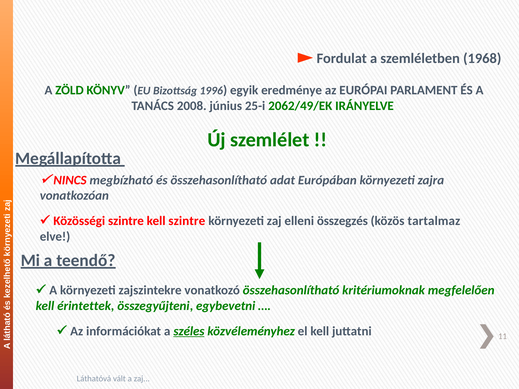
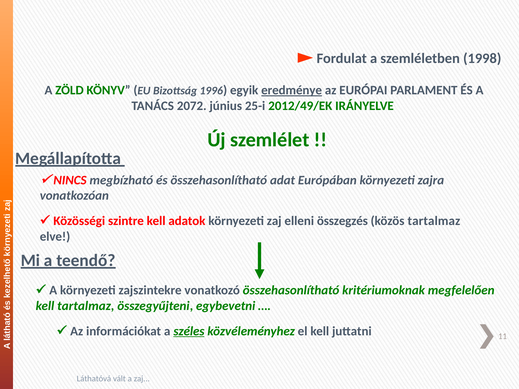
1968: 1968 -> 1998 (482, 59)
eredménye underline: none -> present (292, 90)
2008: 2008 -> 2072 (192, 106)
2062/49/EK: 2062/49/EK -> 2012/49/EK (300, 106)
kell szintre: szintre -> adatok (187, 221)
kell érintettek: érintettek -> tartalmaz (86, 306)
